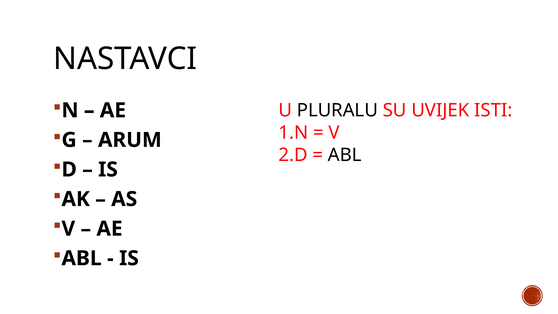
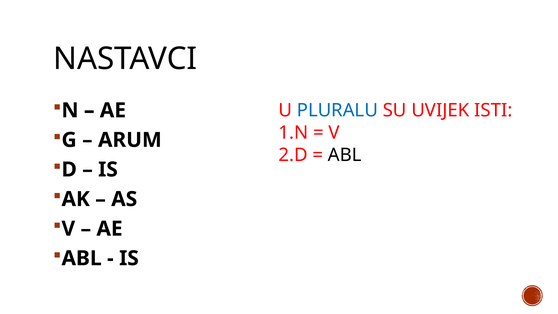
PLURALU colour: black -> blue (337, 110)
